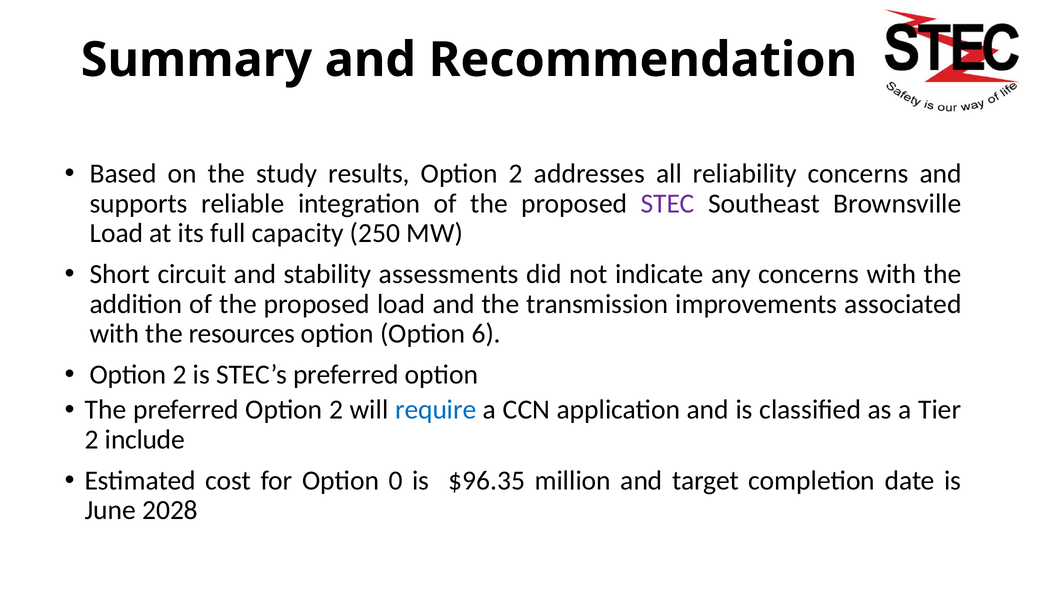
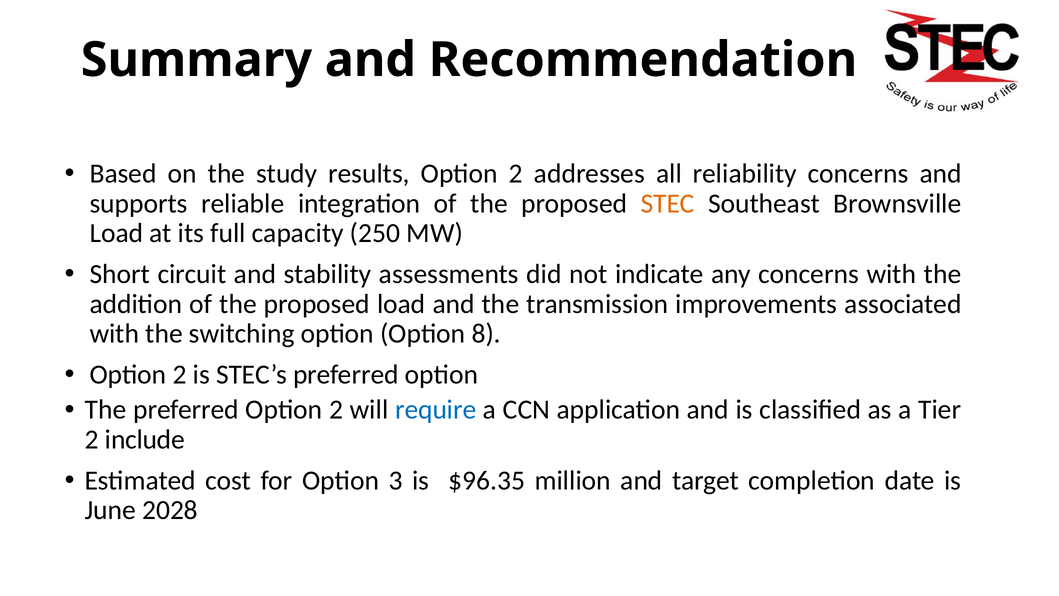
STEC colour: purple -> orange (668, 203)
resources: resources -> switching (242, 334)
6: 6 -> 8 (486, 334)
0: 0 -> 3 (396, 480)
